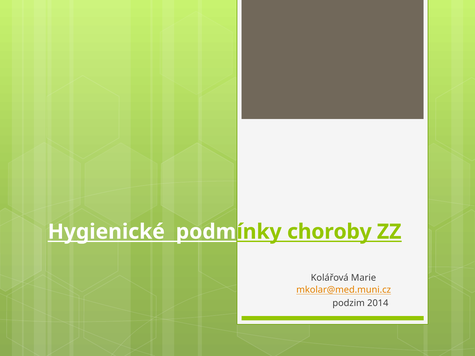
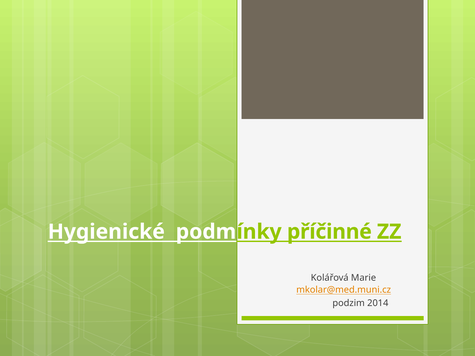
choroby: choroby -> příčinné (329, 232)
